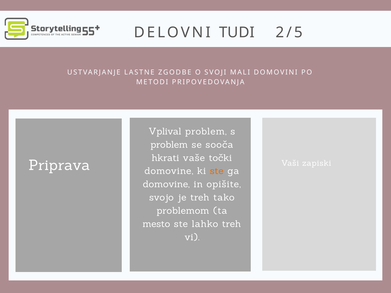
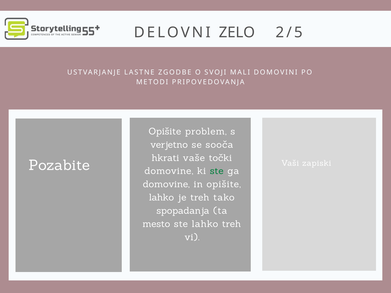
TUDI: TUDI -> ZELO (237, 32)
Vplival: Vplival -> Opišite (165, 132)
problem: problem -> verjetno (169, 145)
Priprava: Priprava -> Pozabite (59, 166)
ste colour: orange -> green (217, 171)
svojo: svojo -> lahko (162, 198)
problemom: problemom -> spopadanja (183, 211)
